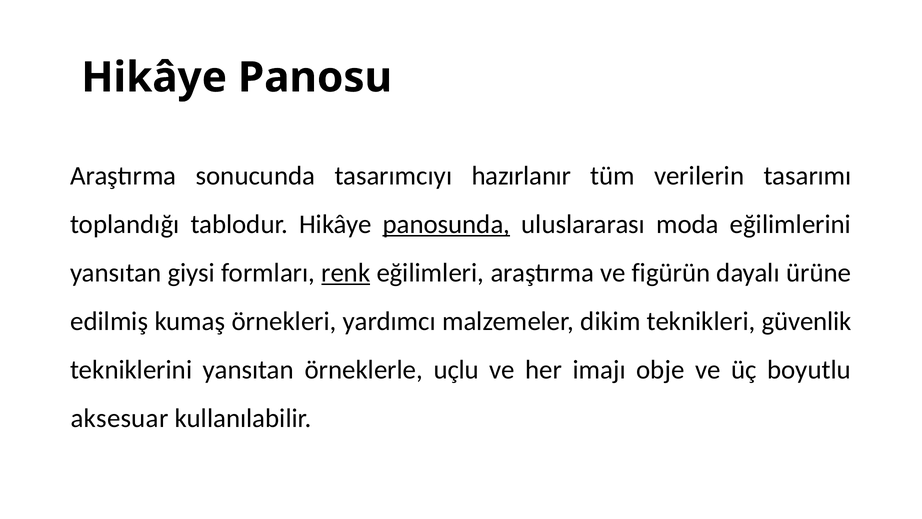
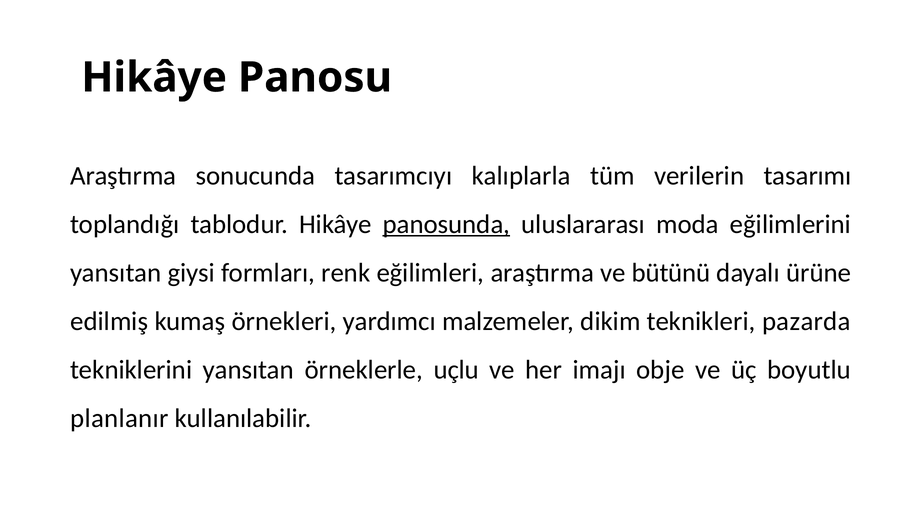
hazırlanır: hazırlanır -> kalıplarla (521, 176)
renk underline: present -> none (346, 273)
figürün: figürün -> bütünü (671, 273)
güvenlik: güvenlik -> pazarda (806, 321)
aksesuar: aksesuar -> planlanır (119, 418)
